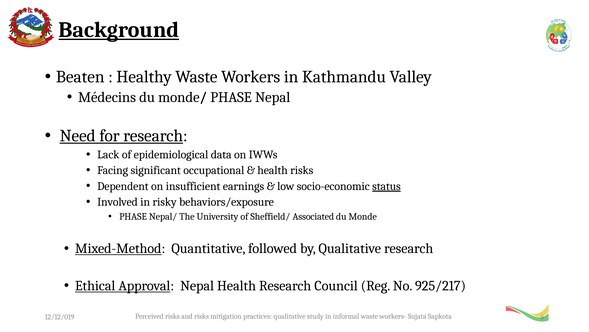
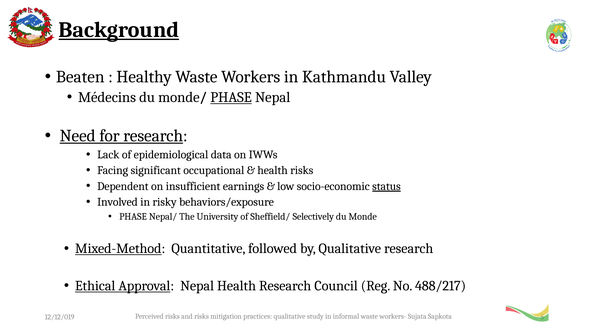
PHASE underline: none -> present (231, 97)
Associated: Associated -> Selectively (313, 216)
925/217: 925/217 -> 488/217 (440, 285)
